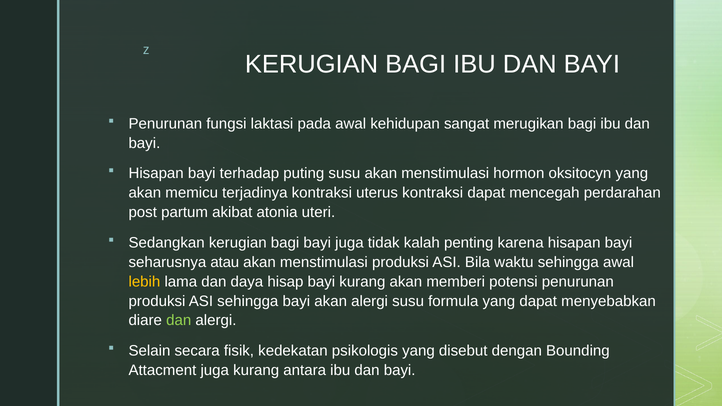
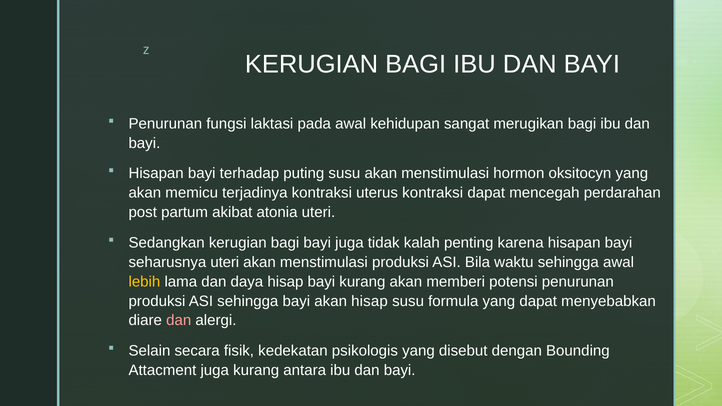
seharusnya atau: atau -> uteri (225, 262)
akan alergi: alergi -> hisap (369, 301)
dan colour: light green -> pink (179, 321)
